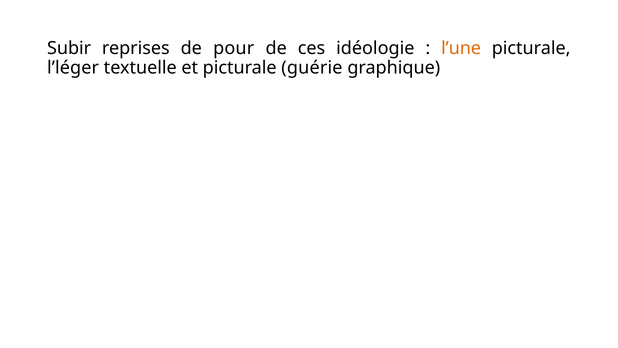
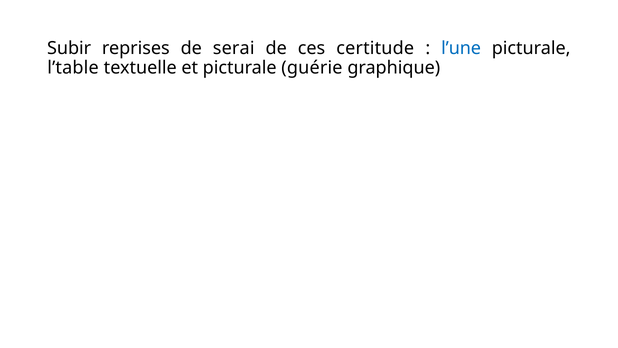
pour: pour -> serai (234, 48)
idéologie: idéologie -> certitude (375, 48)
l’une colour: orange -> blue (461, 48)
l’léger: l’léger -> l’table (73, 68)
